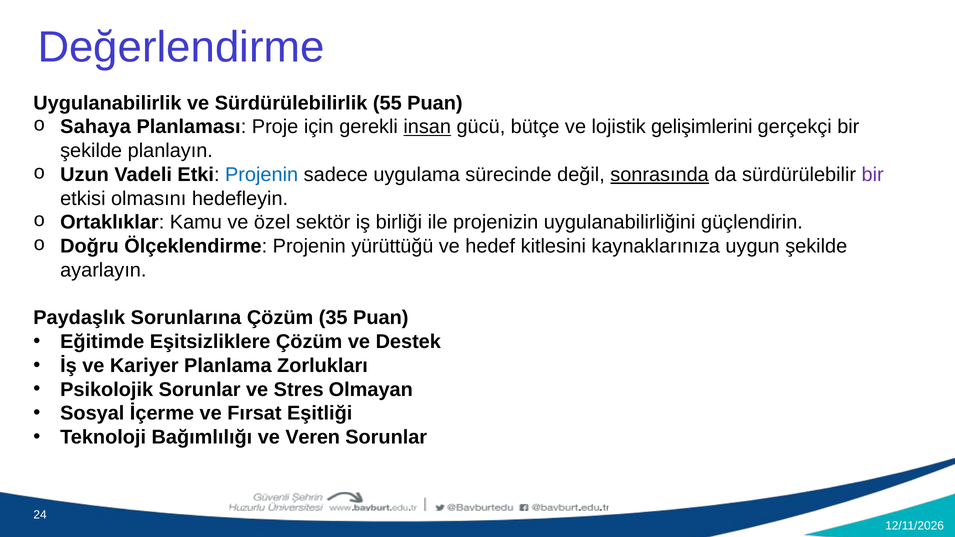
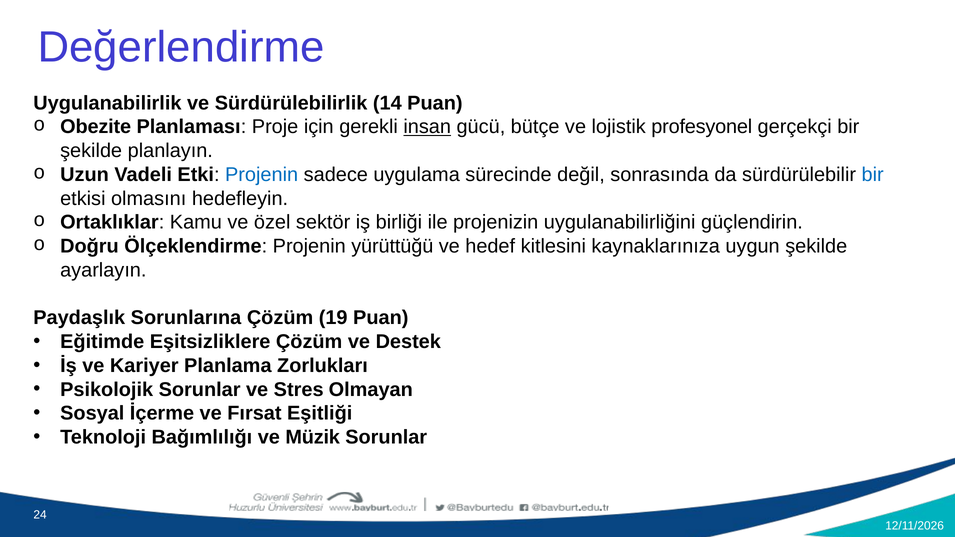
55: 55 -> 14 (387, 103)
Sahaya: Sahaya -> Obezite (96, 127)
gelişimlerini: gelişimlerini -> profesyonel (702, 127)
sonrasında underline: present -> none (660, 175)
bir colour: purple -> blue (873, 175)
35: 35 -> 19 (333, 318)
Veren: Veren -> Müzik (313, 437)
